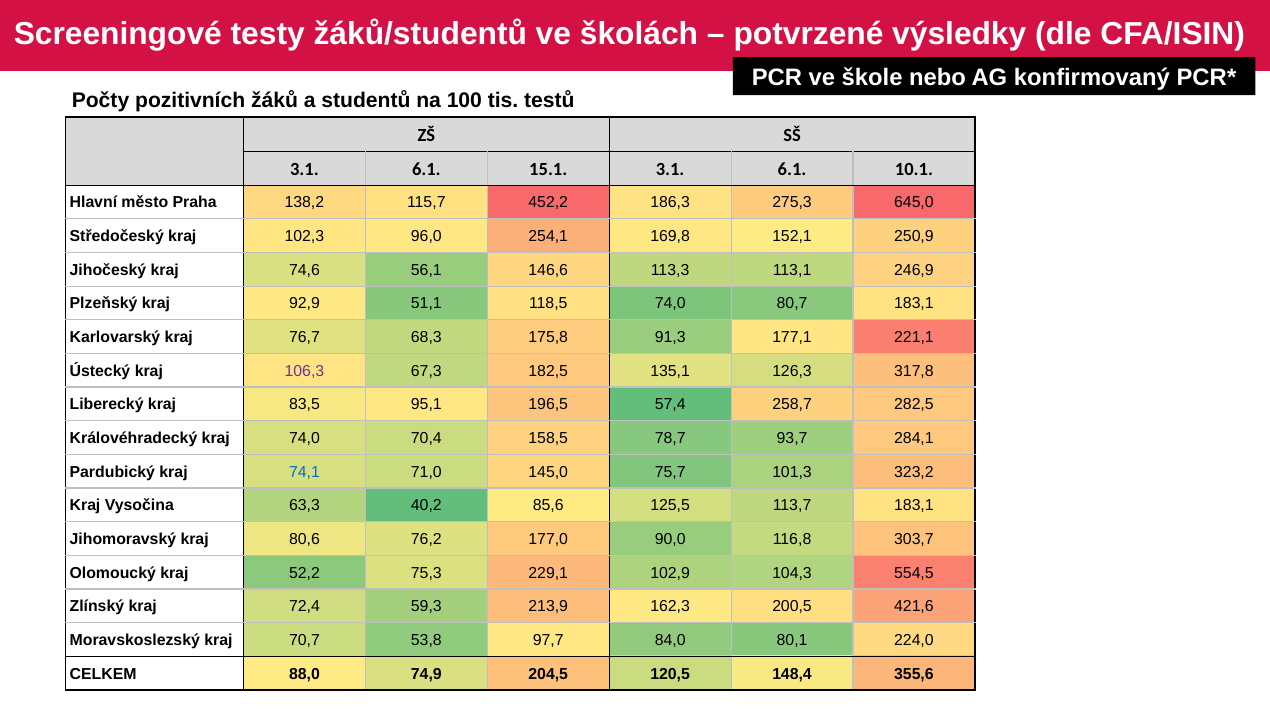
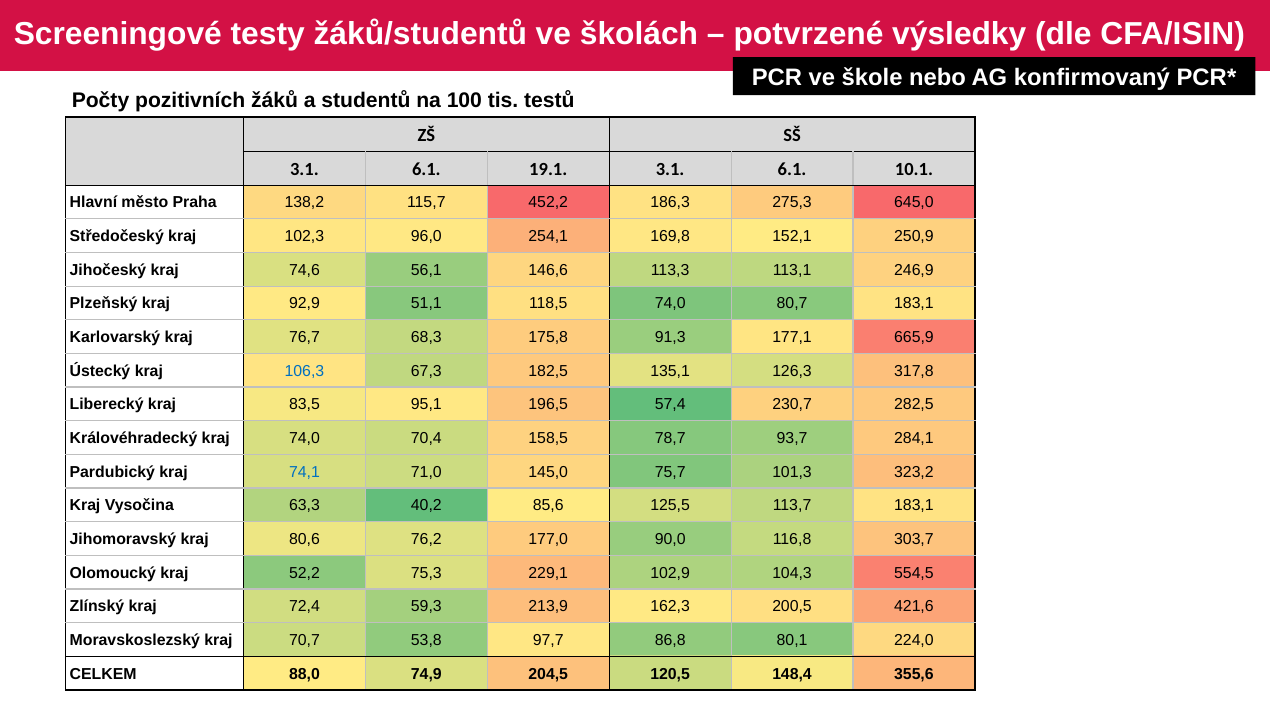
15.1: 15.1 -> 19.1 (548, 169)
221,1: 221,1 -> 665,9 (914, 338)
106,3 colour: purple -> blue (304, 371)
258,7: 258,7 -> 230,7 (792, 405)
84,0: 84,0 -> 86,8 (670, 641)
